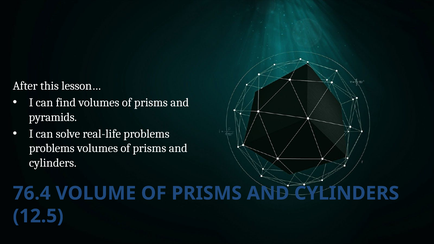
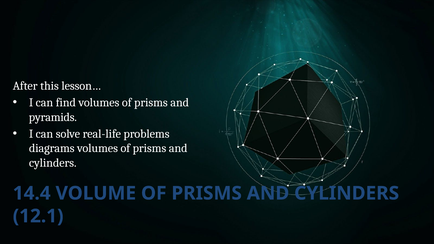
problems: problems -> diagrams (52, 148)
76.4: 76.4 -> 14.4 (32, 193)
12.5: 12.5 -> 12.1 (38, 216)
